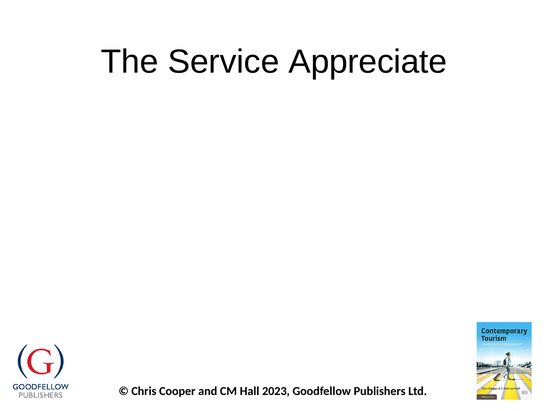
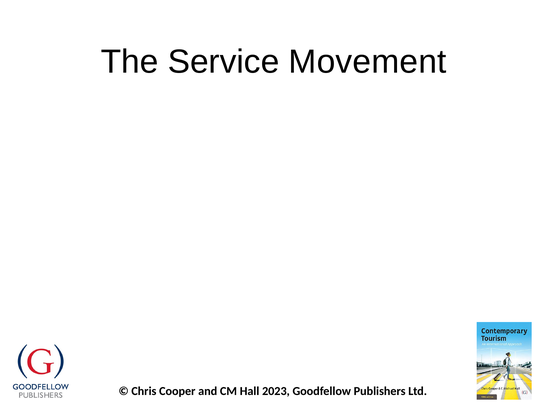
Appreciate: Appreciate -> Movement (368, 62)
